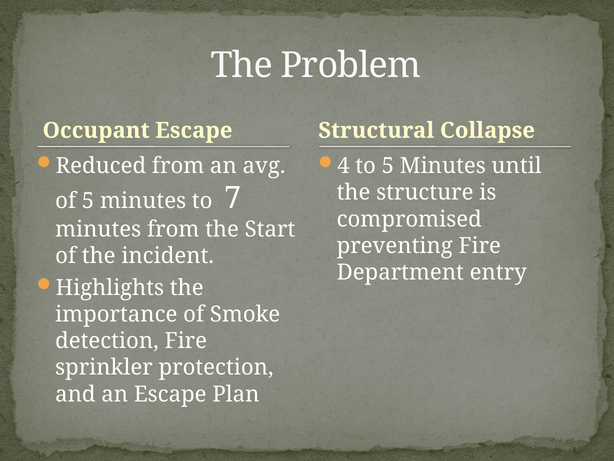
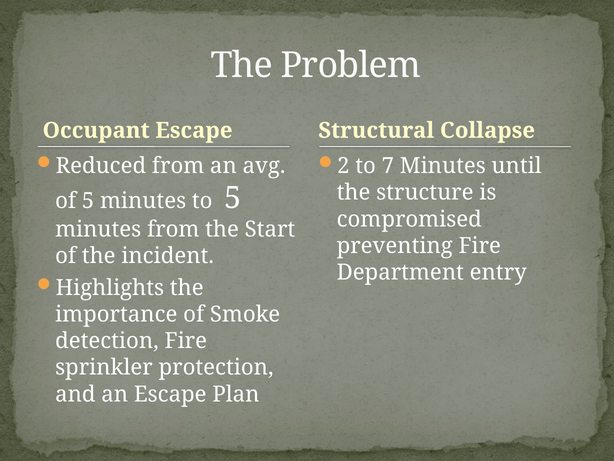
4: 4 -> 2 (343, 166)
to 5: 5 -> 7 (388, 166)
to 7: 7 -> 5 (233, 198)
